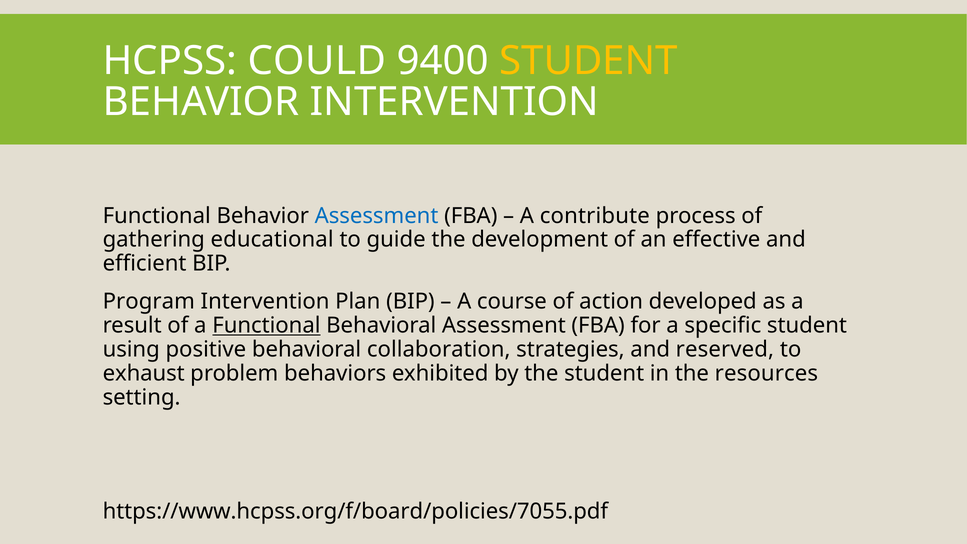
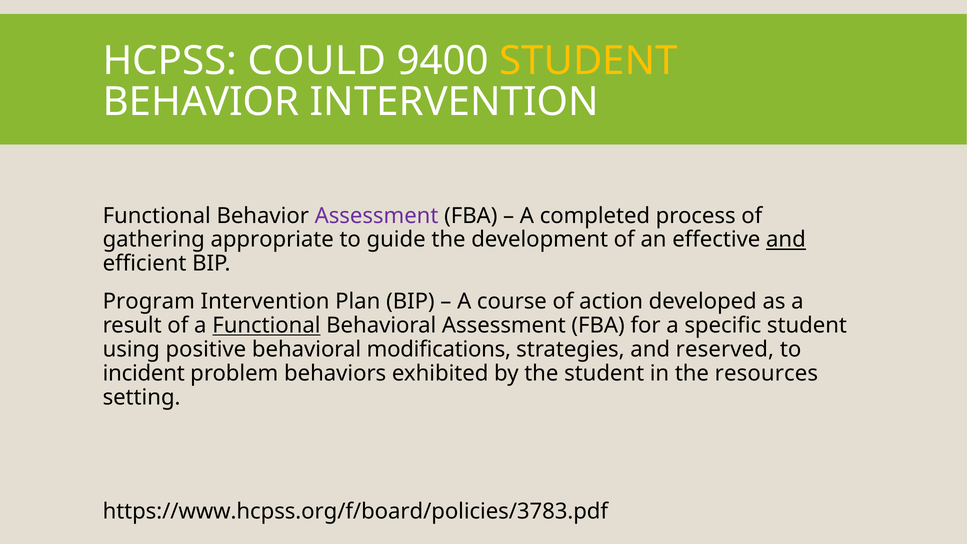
Assessment colour: blue -> purple (377, 216)
contribute: contribute -> completed (595, 216)
educational: educational -> appropriate (272, 240)
and underline: none -> present (786, 240)
collaboration: collaboration -> modifications (439, 349)
exhaust: exhaust -> incident (144, 373)
https://www.hcpss.org/f/board/policies/7055.pdf: https://www.hcpss.org/f/board/policies/7055.pdf -> https://www.hcpss.org/f/board/policies/3783.pdf (355, 511)
